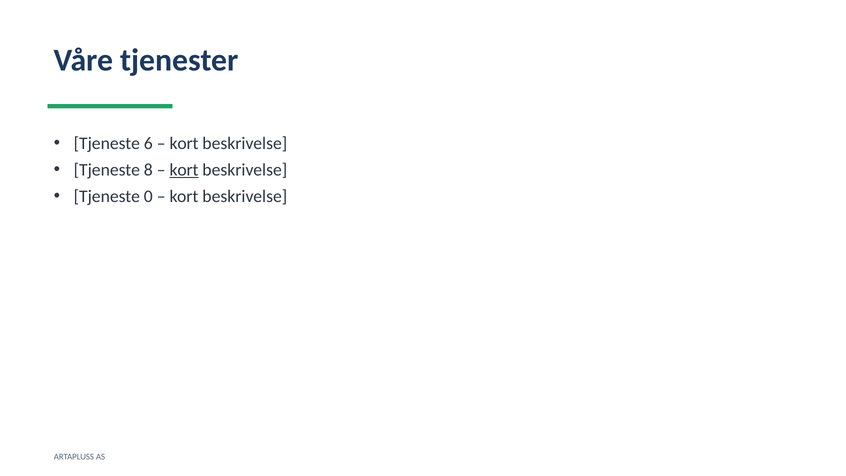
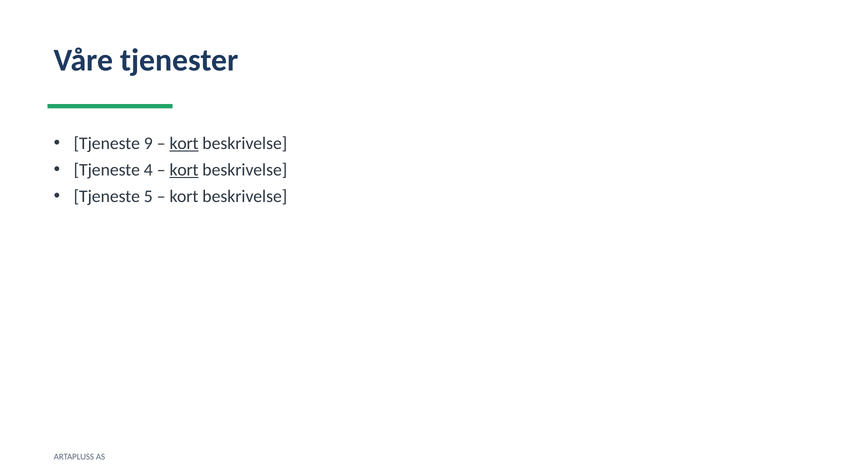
6: 6 -> 9 (148, 143)
kort underline: none -> present (184, 143)
8: 8 -> 4 (148, 170)
0: 0 -> 5 (148, 196)
